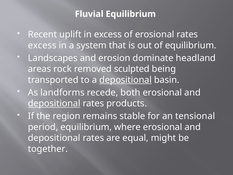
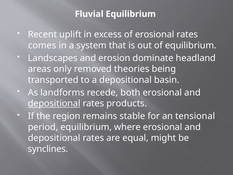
excess: excess -> comes (42, 45)
rock: rock -> only (63, 69)
sculpted: sculpted -> theories (132, 69)
depositional underline: present -> none (125, 80)
together: together -> synclines (48, 149)
